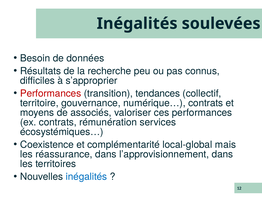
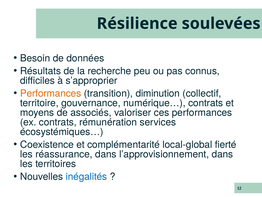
Inégalités: Inégalités -> Résilience (137, 23)
Performances colour: red -> orange (51, 93)
tendances: tendances -> diminution (158, 93)
mais: mais -> fierté (226, 144)
